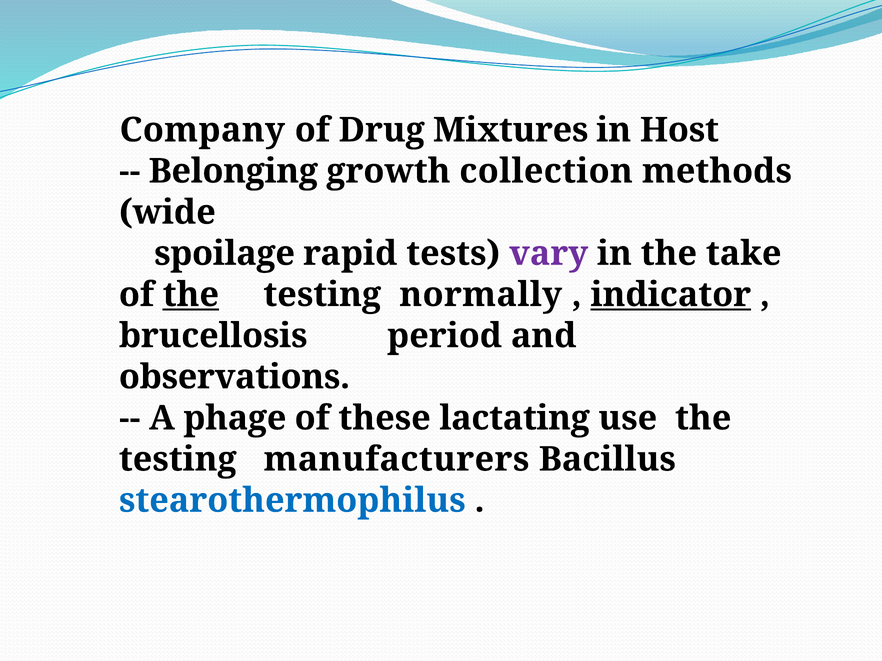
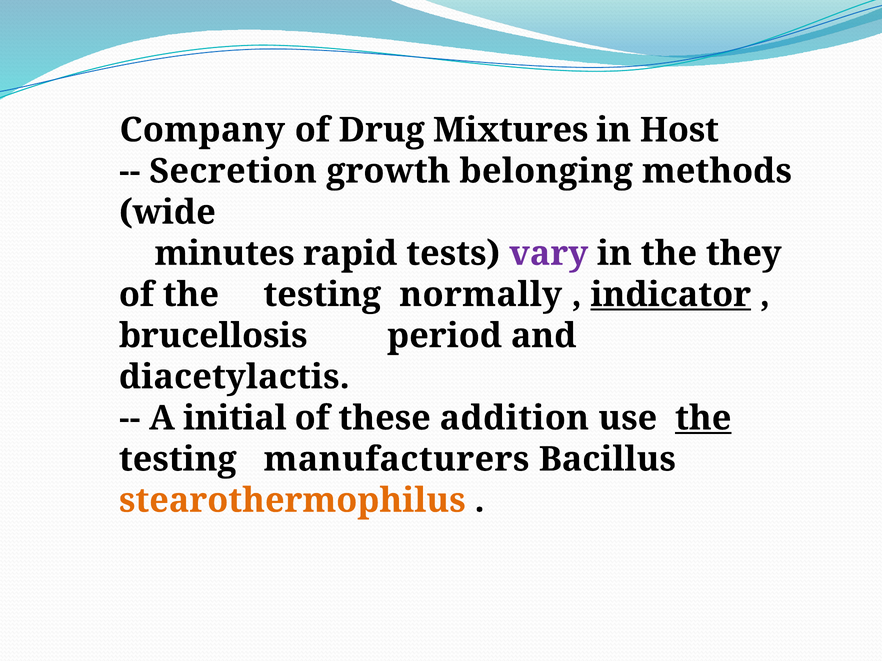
Belonging: Belonging -> Secretion (233, 171)
collection: collection -> belonging (546, 171)
spoilage: spoilage -> minutes (225, 254)
take: take -> they (744, 254)
the underline: present -> none (191, 295)
observations: observations -> diacetylactis (234, 377)
phage: phage -> initial (235, 418)
lactating: lactating -> addition (514, 418)
the underline: none -> present (703, 418)
stearothermophilus colour: blue -> orange (292, 501)
